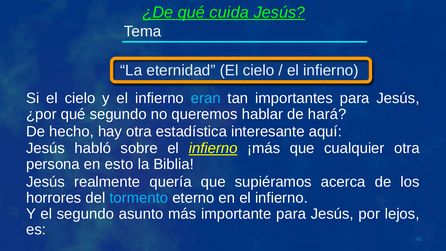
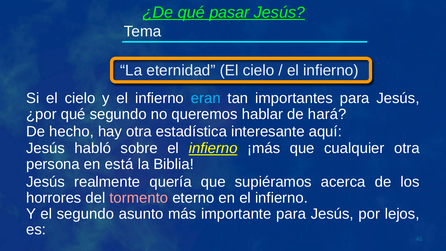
cuida: cuida -> pasar (229, 12)
esto: esto -> está (119, 164)
tormento colour: light blue -> pink (139, 198)
